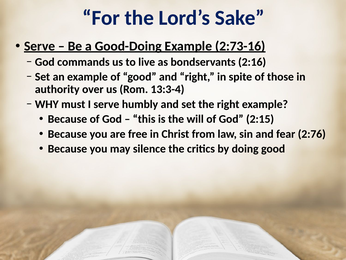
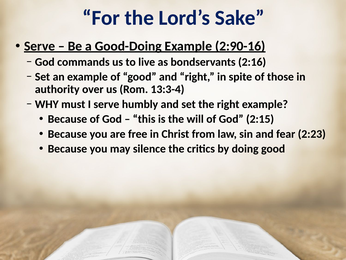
2:73-16: 2:73-16 -> 2:90-16 (240, 46)
2:76: 2:76 -> 2:23 (312, 134)
